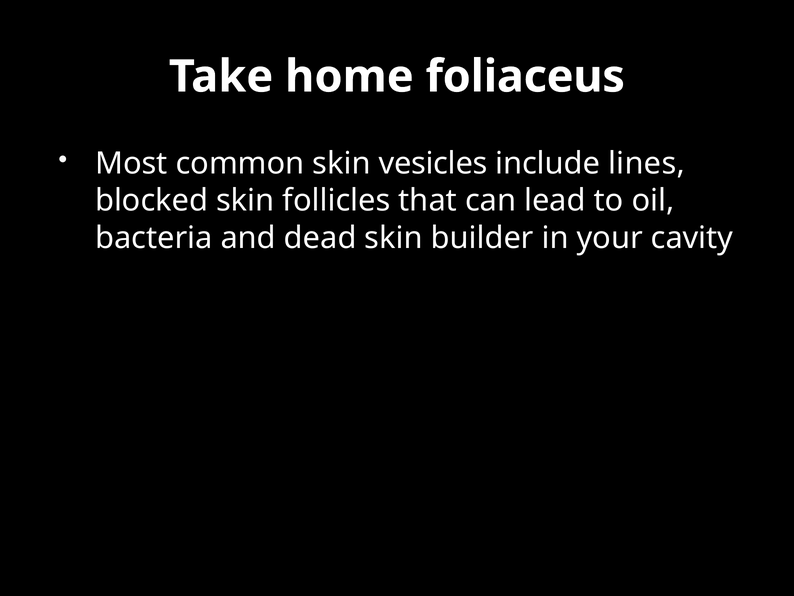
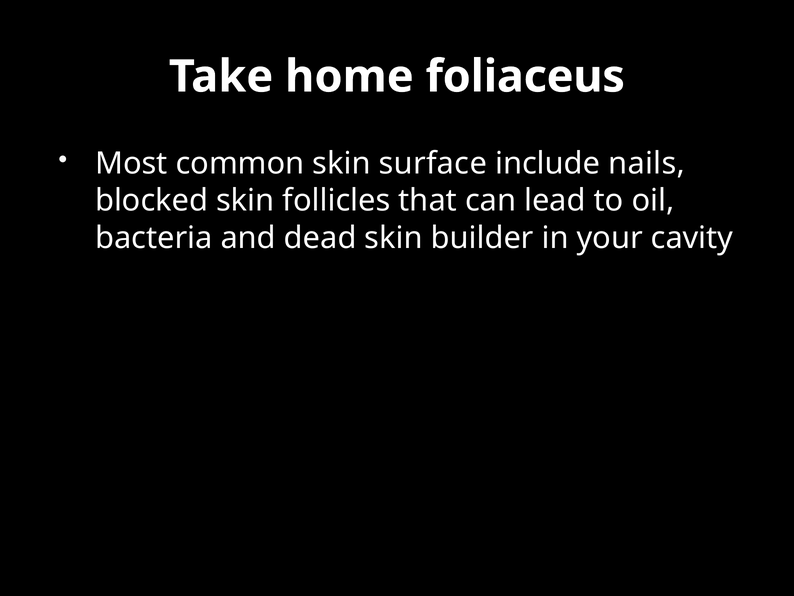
vesicles: vesicles -> surface (433, 164)
lines: lines -> nails (647, 164)
